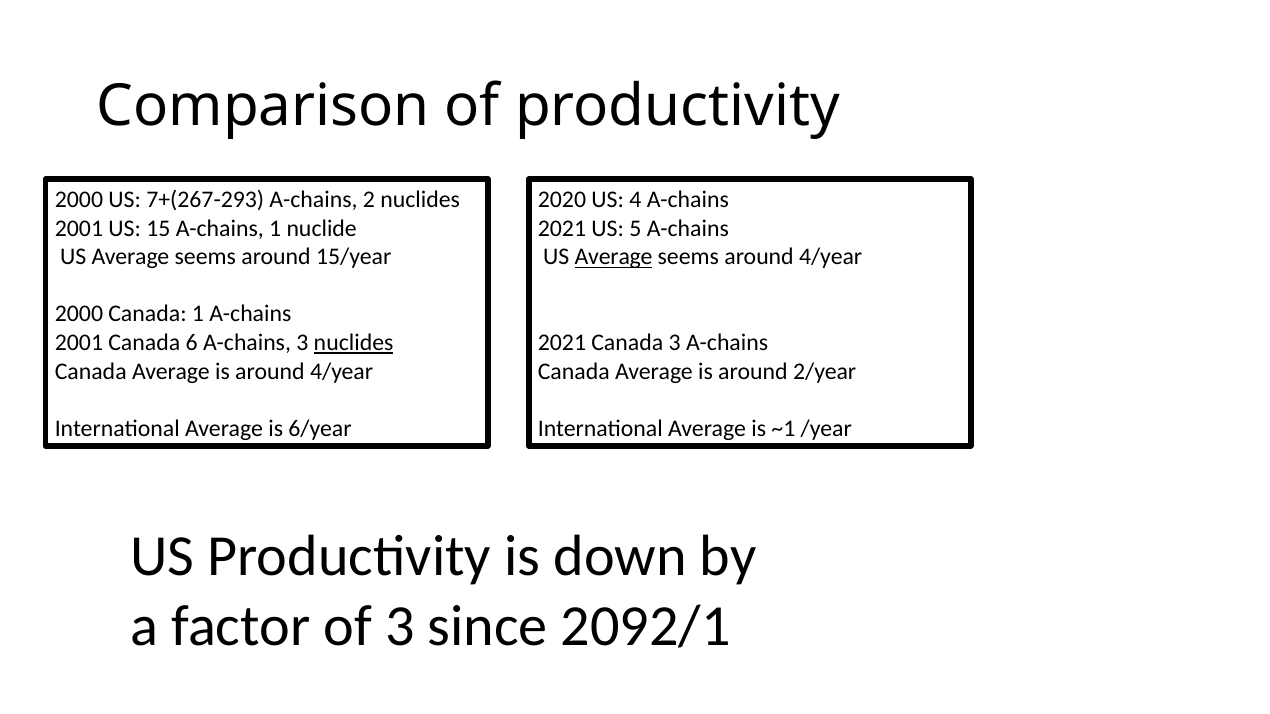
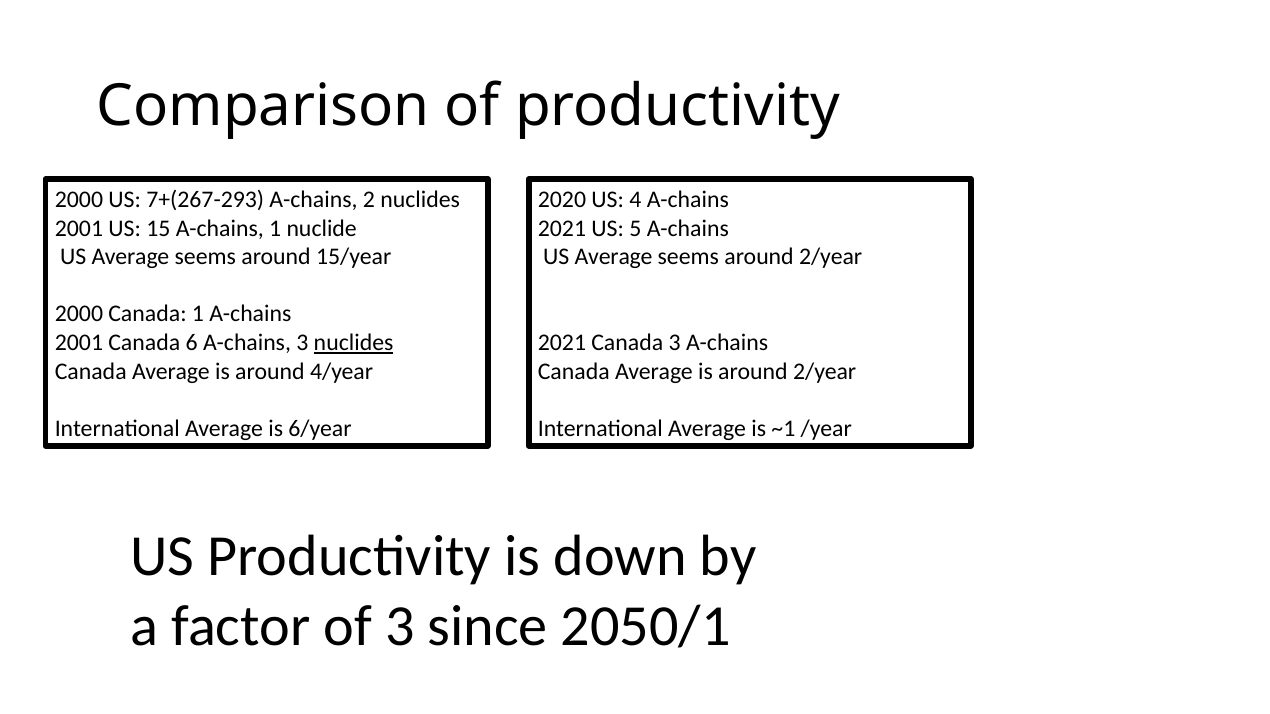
Average underline: present -> none (614, 257)
seems around 4/year: 4/year -> 2/year (831, 257)
2092/1: 2092/1 -> 2050/1 (646, 626)
